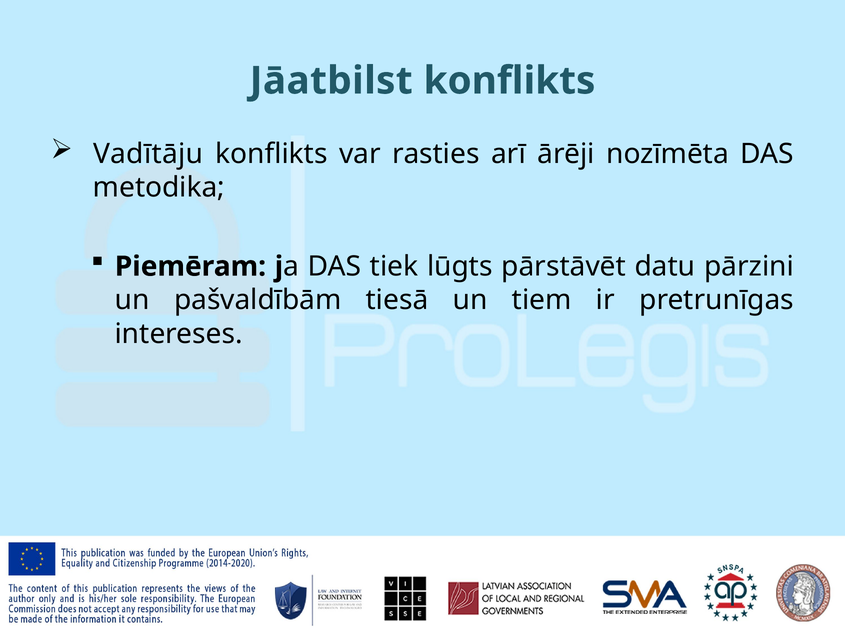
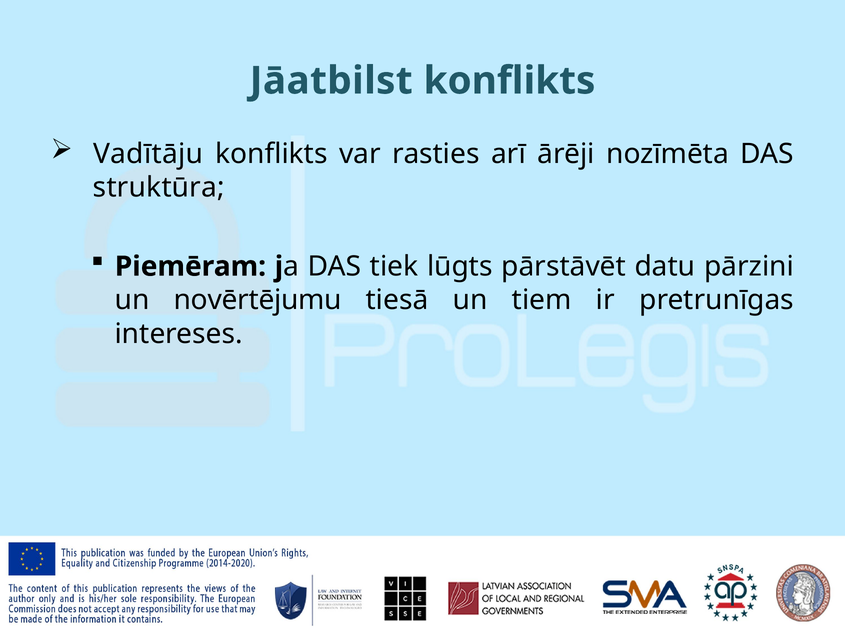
metodika: metodika -> struktūra (159, 188)
pašvaldībām: pašvaldībām -> novērtējumu (258, 301)
